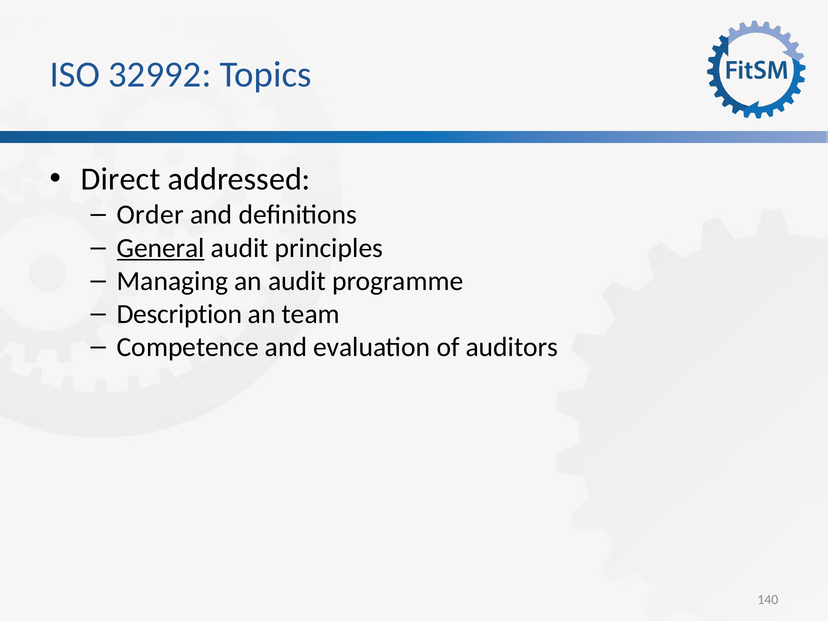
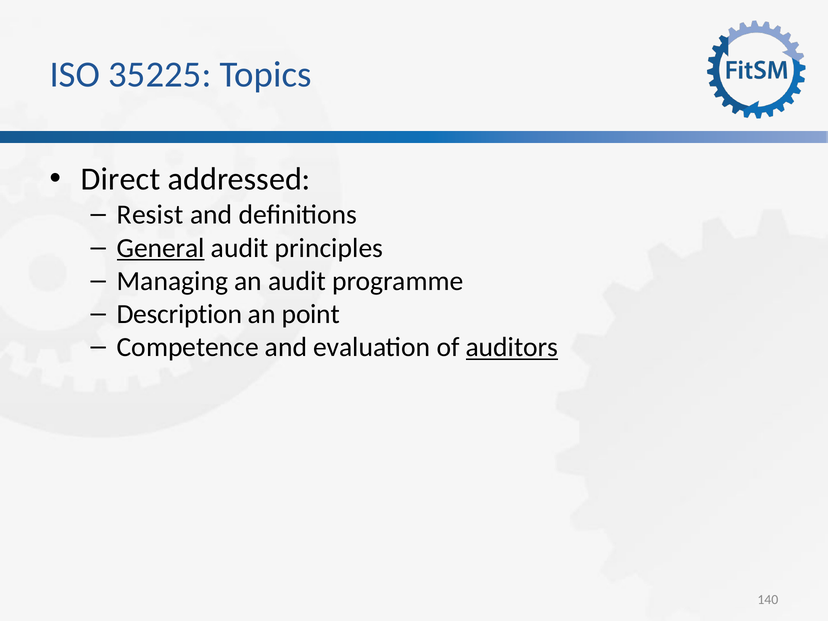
32992: 32992 -> 35225 (160, 75)
Order: Order -> Resist (150, 215)
team: team -> point (311, 314)
auditors underline: none -> present (512, 347)
